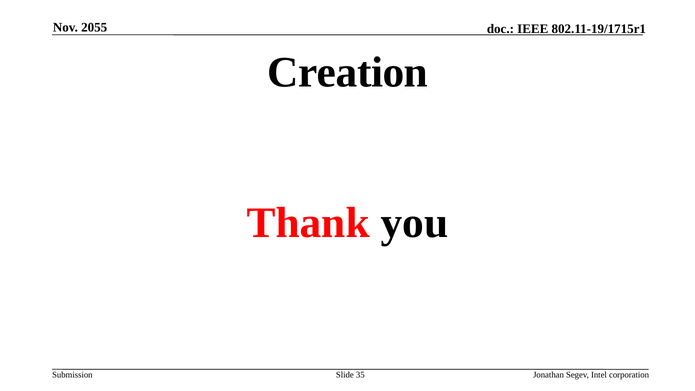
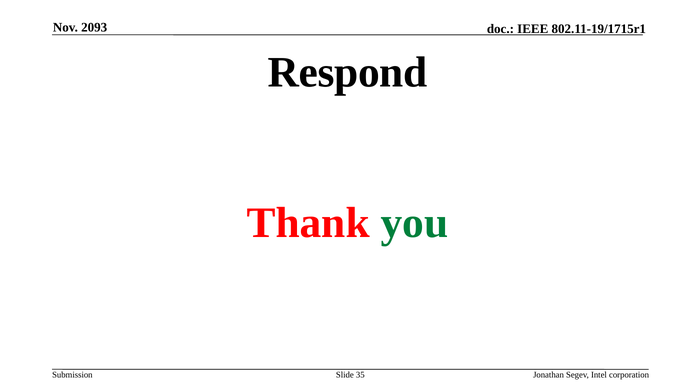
2055: 2055 -> 2093 (94, 28)
Creation: Creation -> Respond (348, 72)
you colour: black -> green (414, 223)
